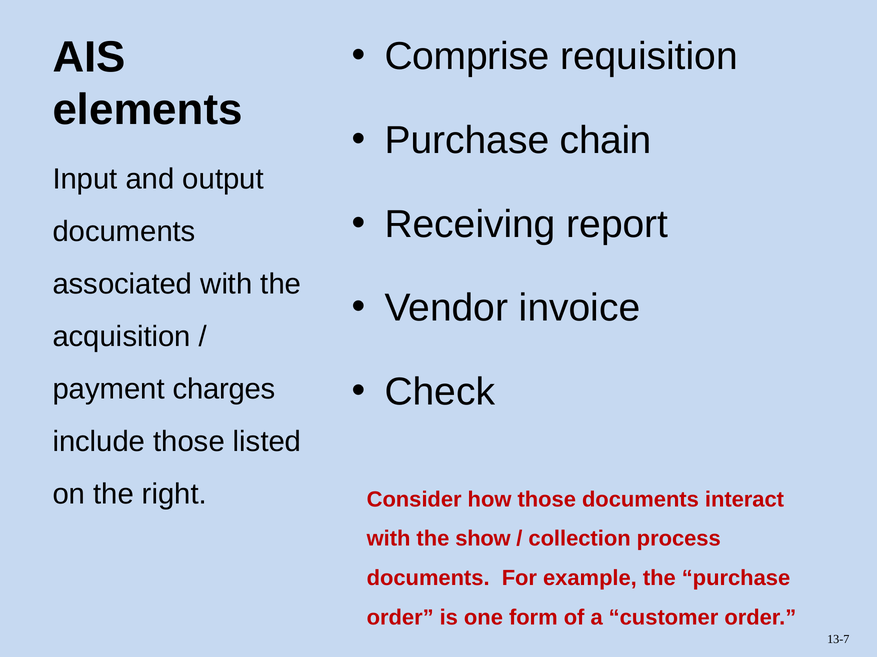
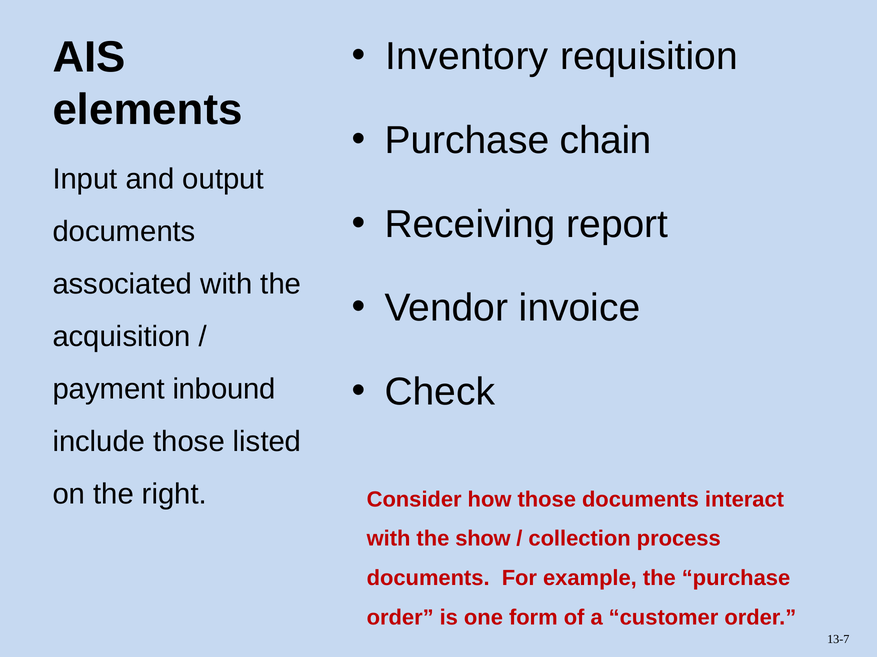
Comprise: Comprise -> Inventory (467, 57)
charges: charges -> inbound (224, 390)
